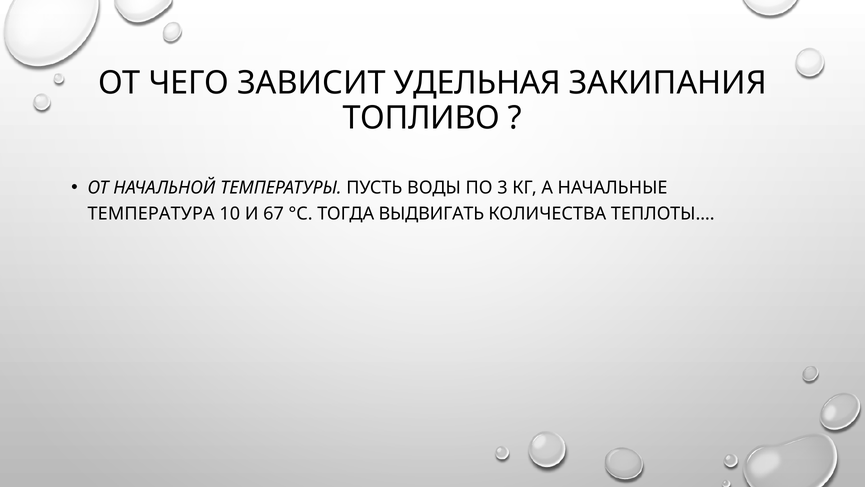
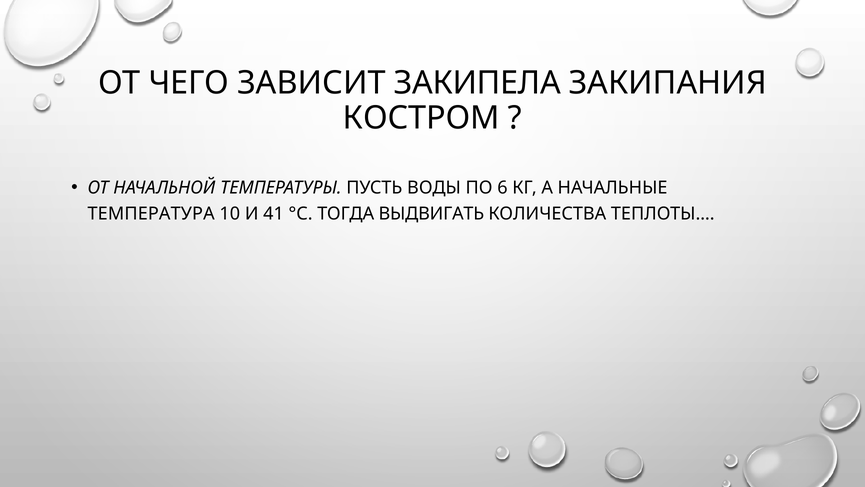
УДЕЛЬНАЯ: УДЕЛЬНАЯ -> ЗАКИПЕЛА (477, 83)
ТОПЛИВО: ТОПЛИВО -> КОСТРОМ (421, 118)
3: 3 -> 6 (502, 188)
67: 67 -> 41 (274, 214)
